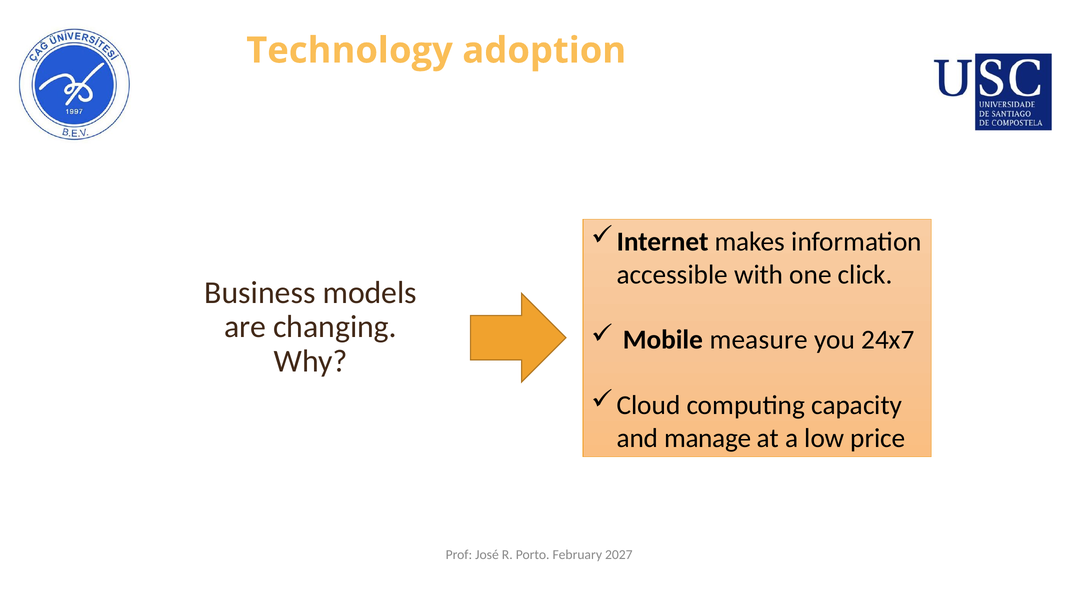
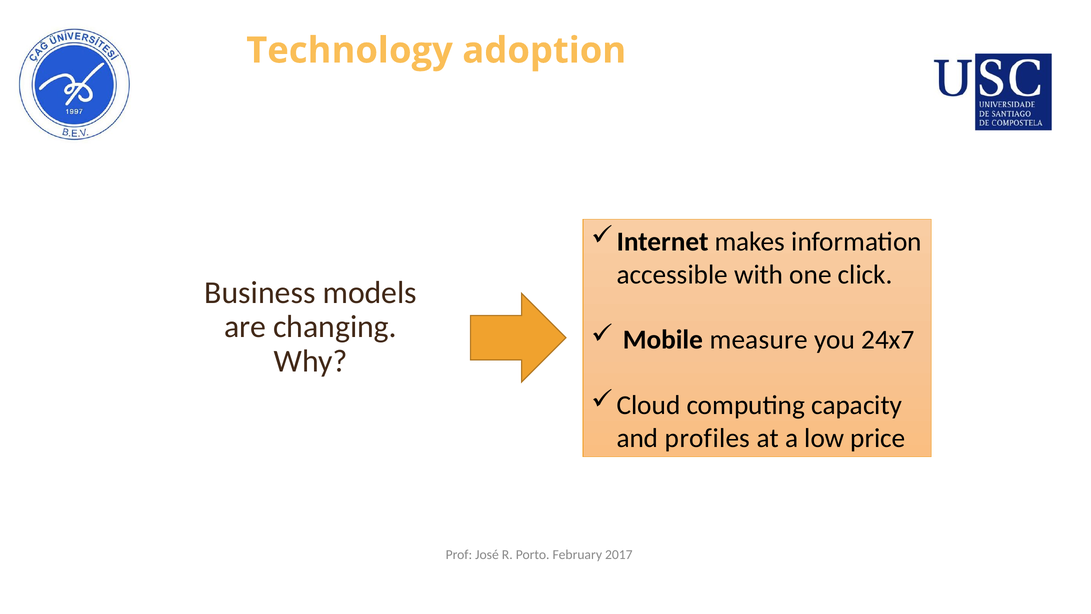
manage: manage -> profiles (707, 438)
2027: 2027 -> 2017 (619, 555)
